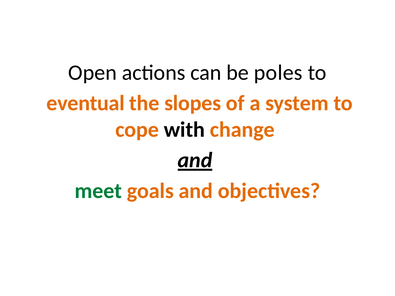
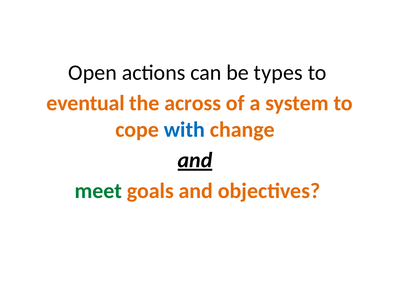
poles: poles -> types (278, 73)
slopes: slopes -> across (193, 103)
with colour: black -> blue (184, 130)
